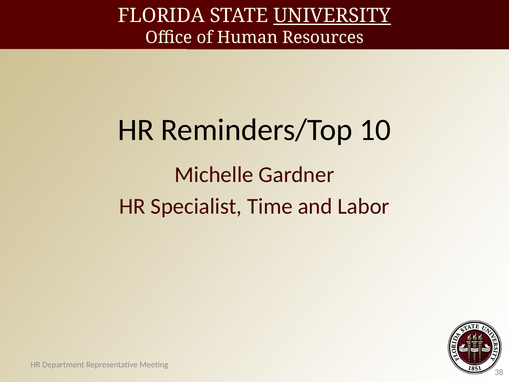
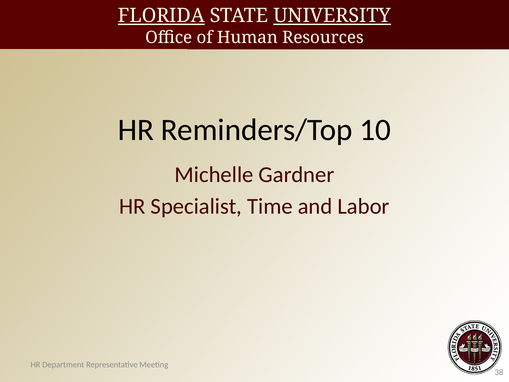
FLORIDA underline: none -> present (161, 16)
